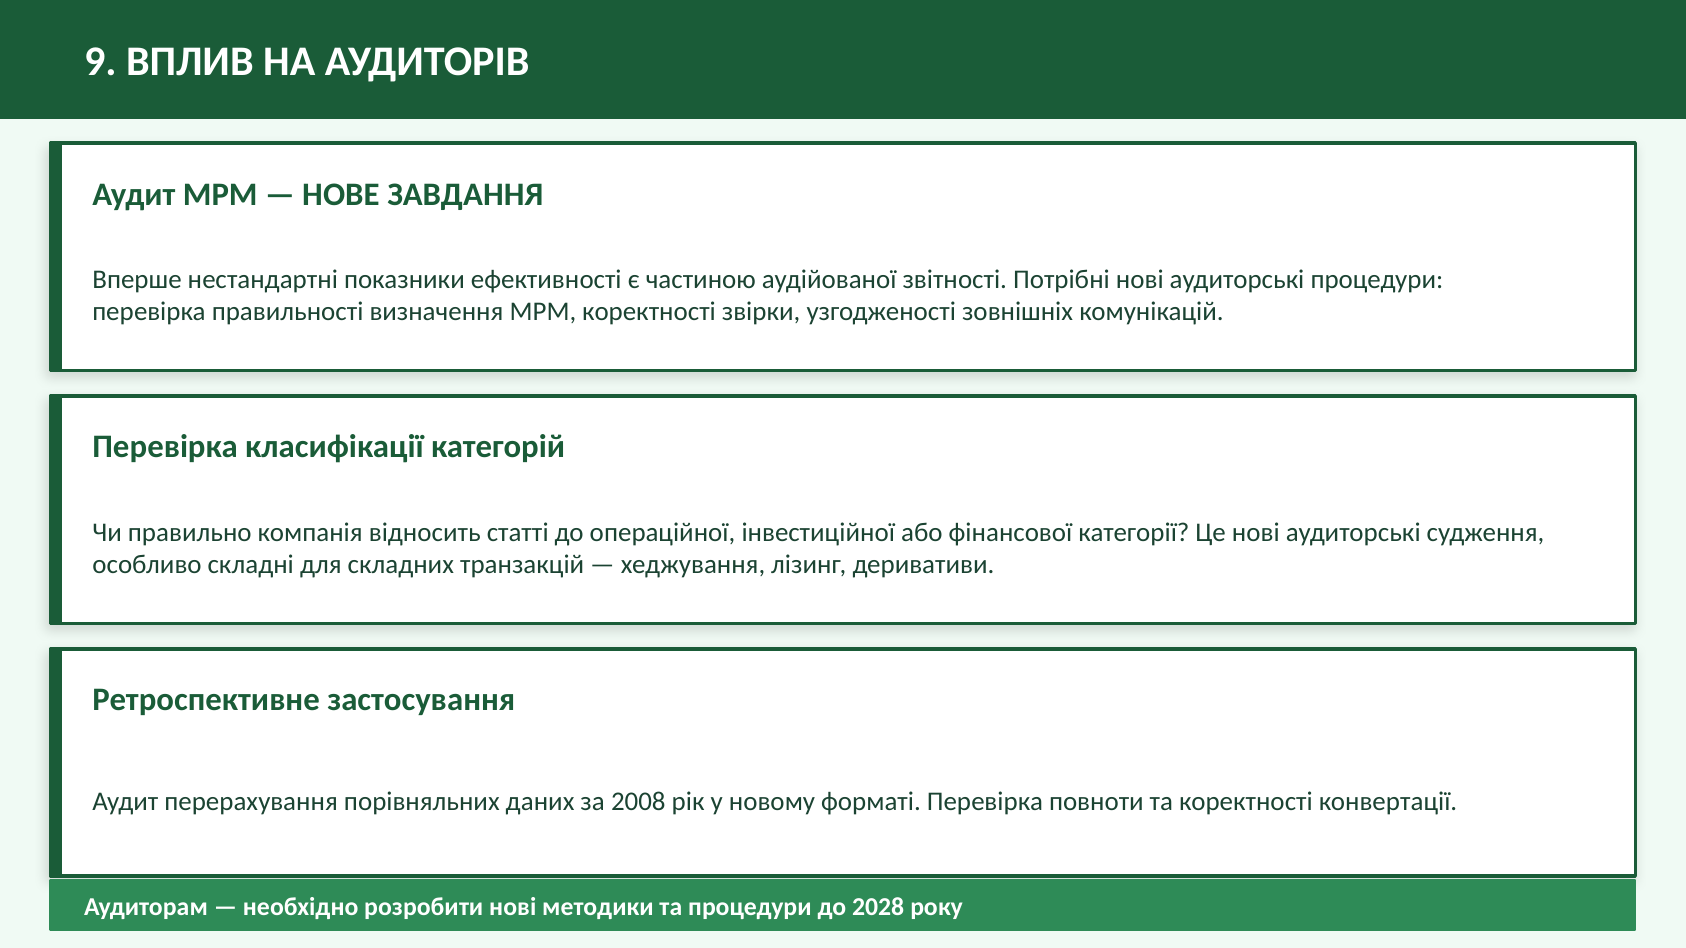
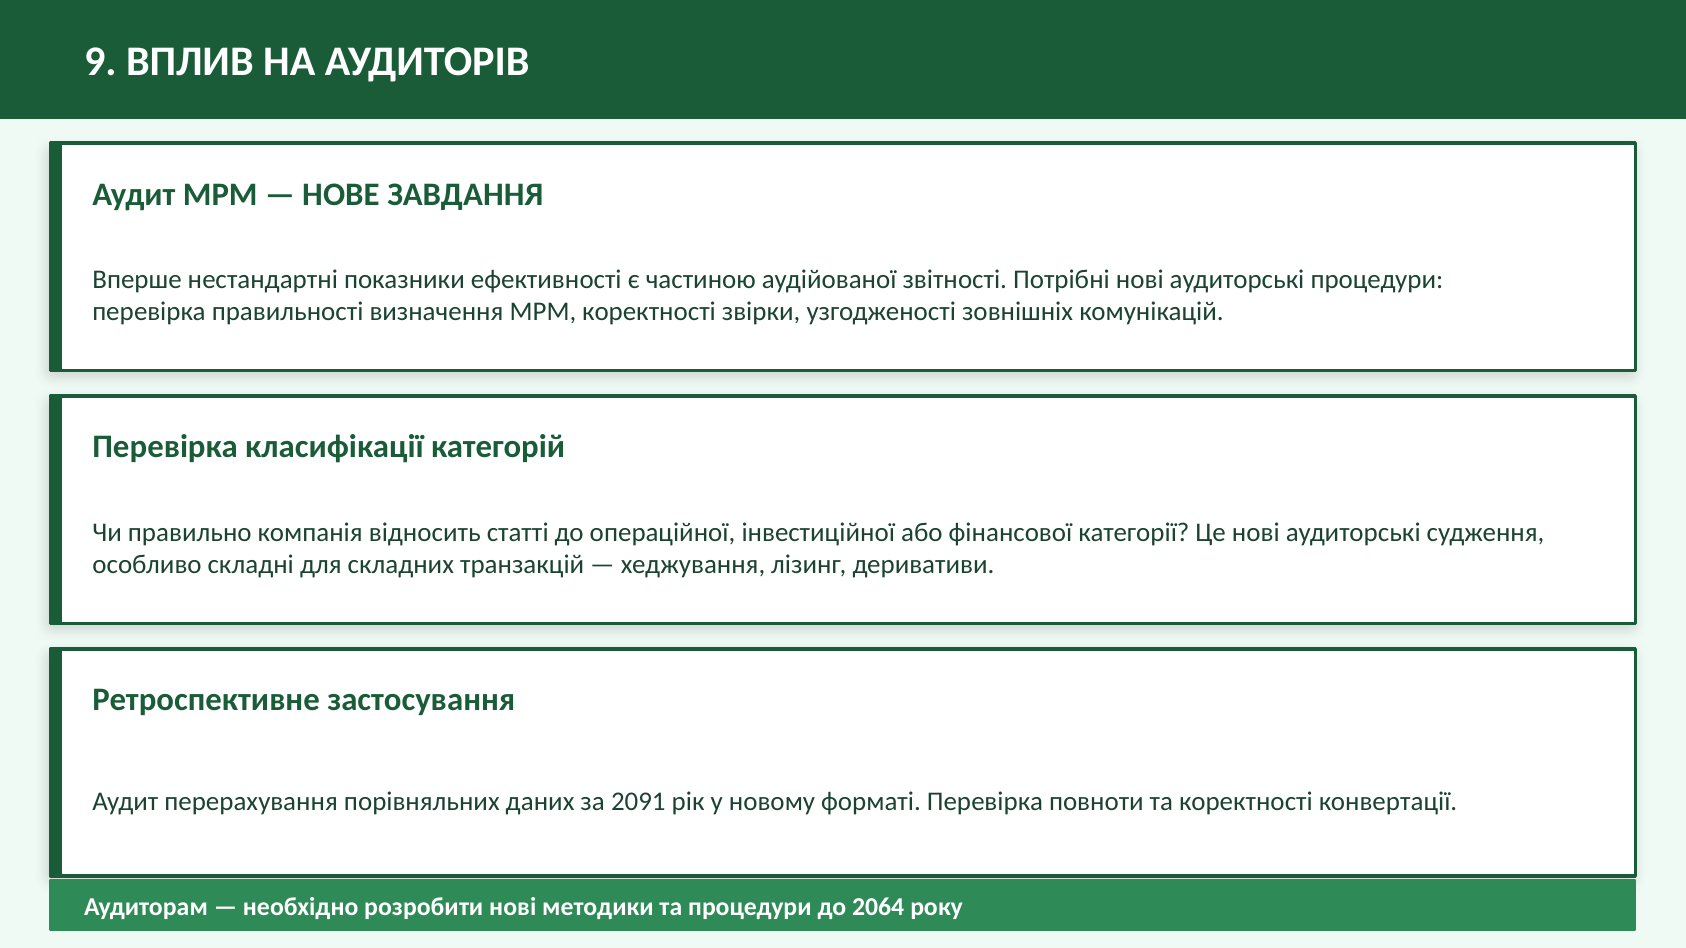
2008: 2008 -> 2091 (638, 802)
2028: 2028 -> 2064 (878, 907)
